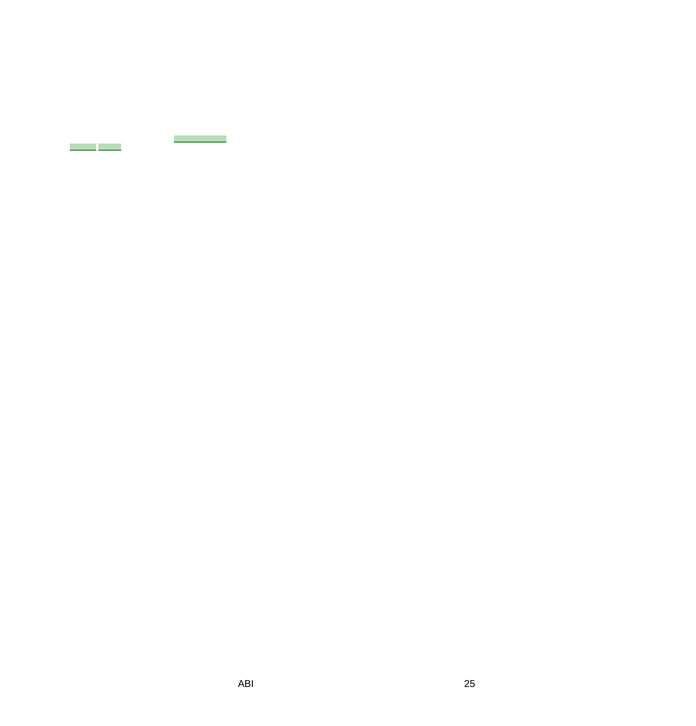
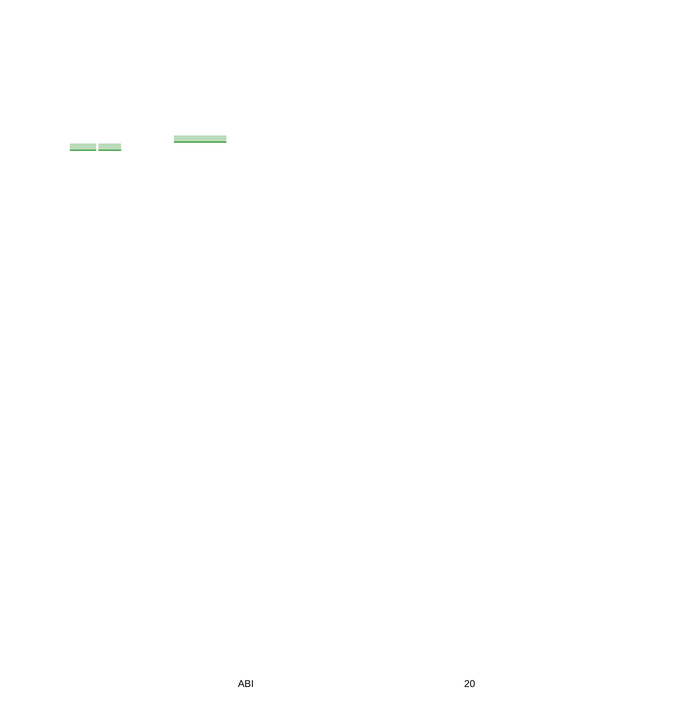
25: 25 -> 20 (470, 684)
